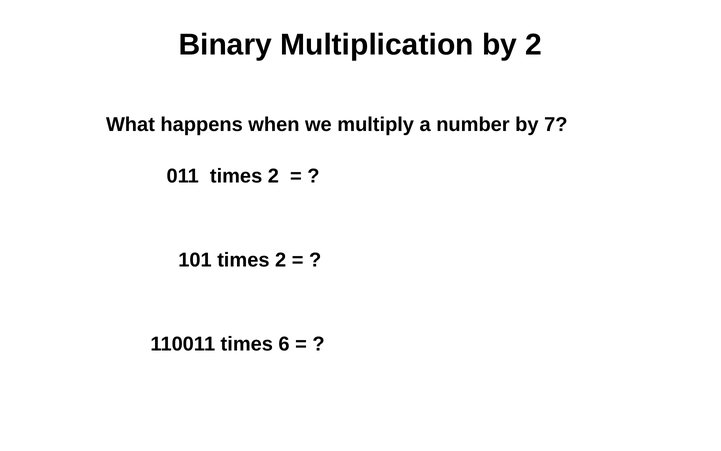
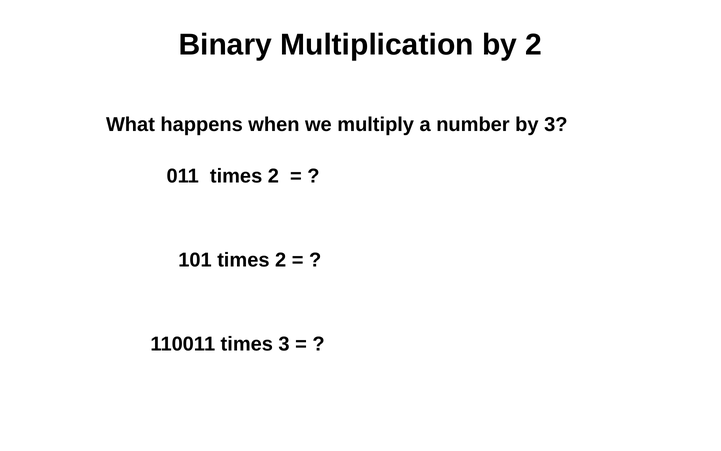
by 7: 7 -> 3 (556, 125)
times 6: 6 -> 3 (284, 344)
